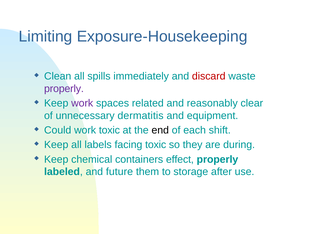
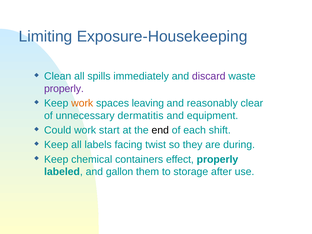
discard colour: red -> purple (209, 76)
work colour: purple -> orange (82, 103)
related: related -> leaving (148, 103)
work toxic: toxic -> start (109, 130)
facing toxic: toxic -> twist (156, 145)
future: future -> gallon (120, 172)
